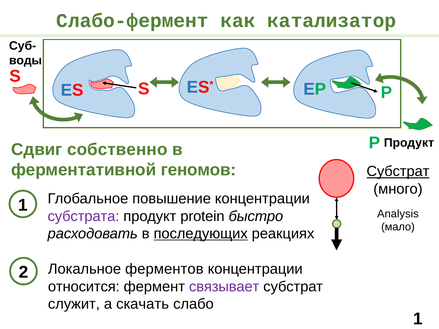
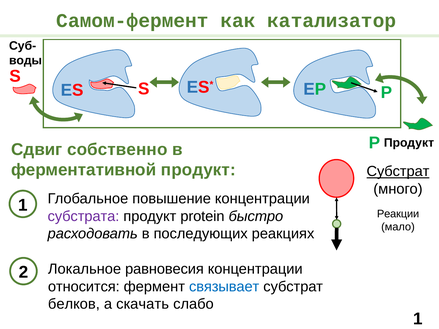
Слабо-фермент: Слабо-фермент -> Самом-фермент (132, 21)
ферментативной геномов: геномов -> продукт (198, 170)
Analysis: Analysis -> Реакции (398, 214)
последующих underline: present -> none (201, 234)
ферментов: ферментов -> равновесия (164, 269)
связывает colour: purple -> blue (224, 287)
служит: служит -> белков (74, 304)
